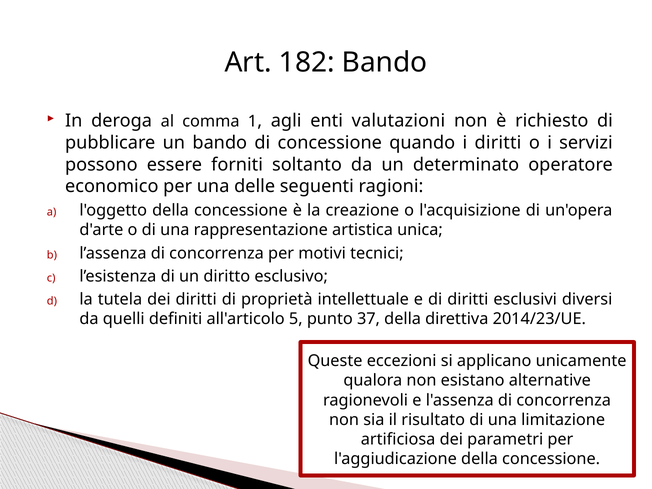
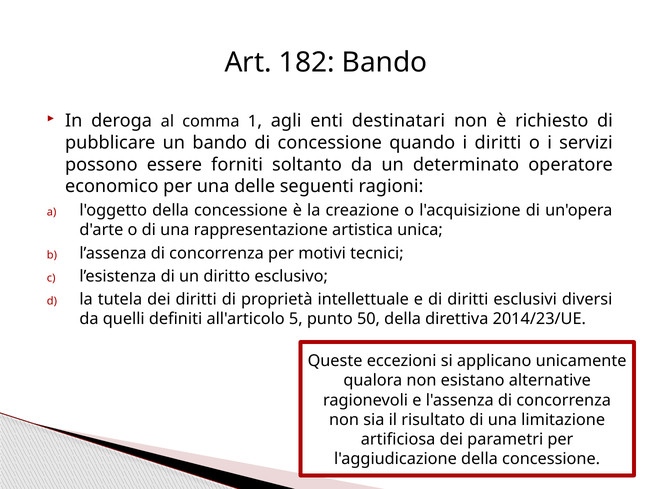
valutazioni: valutazioni -> destinatari (398, 121)
37: 37 -> 50 (368, 319)
